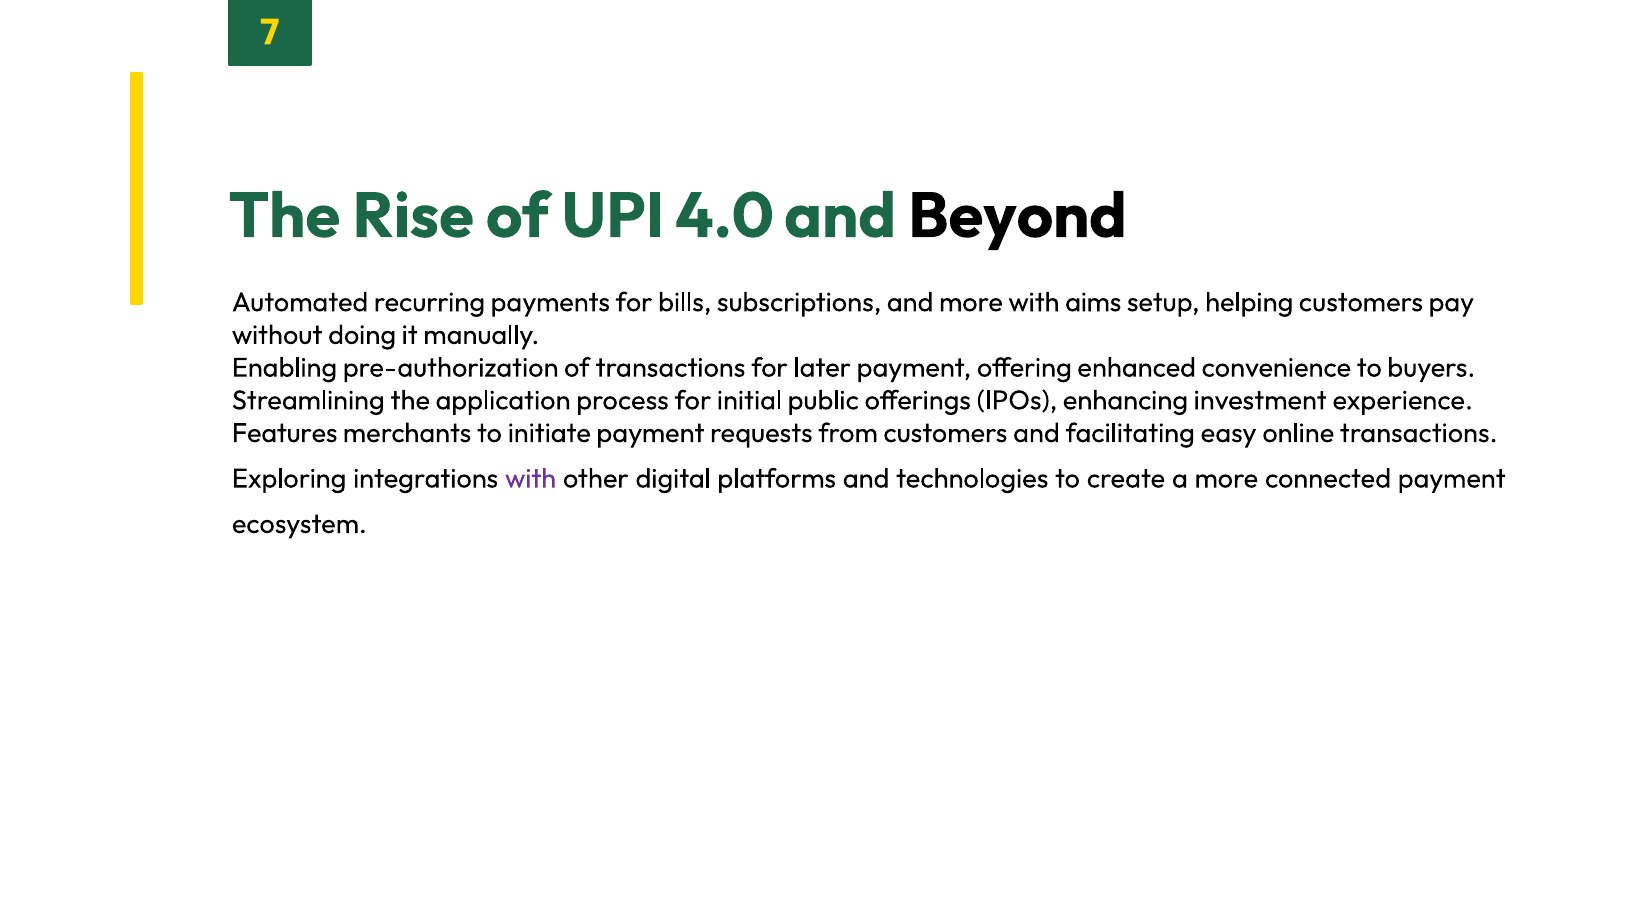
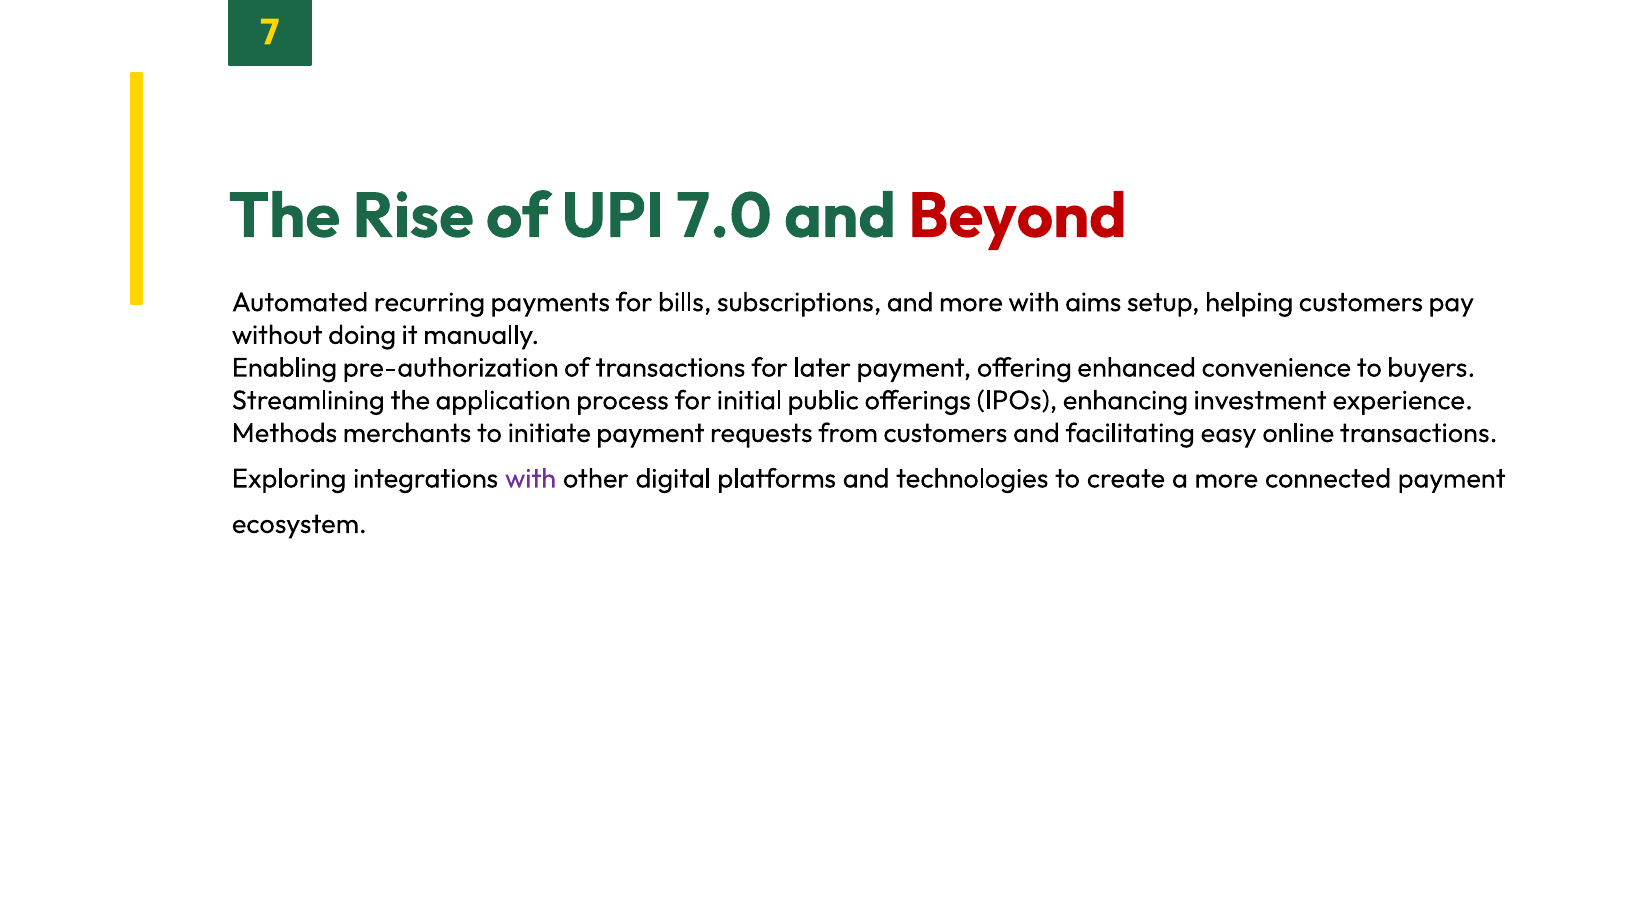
4.0: 4.0 -> 7.0 (724, 216)
Beyond colour: black -> red (1017, 216)
Features: Features -> Methods (285, 433)
